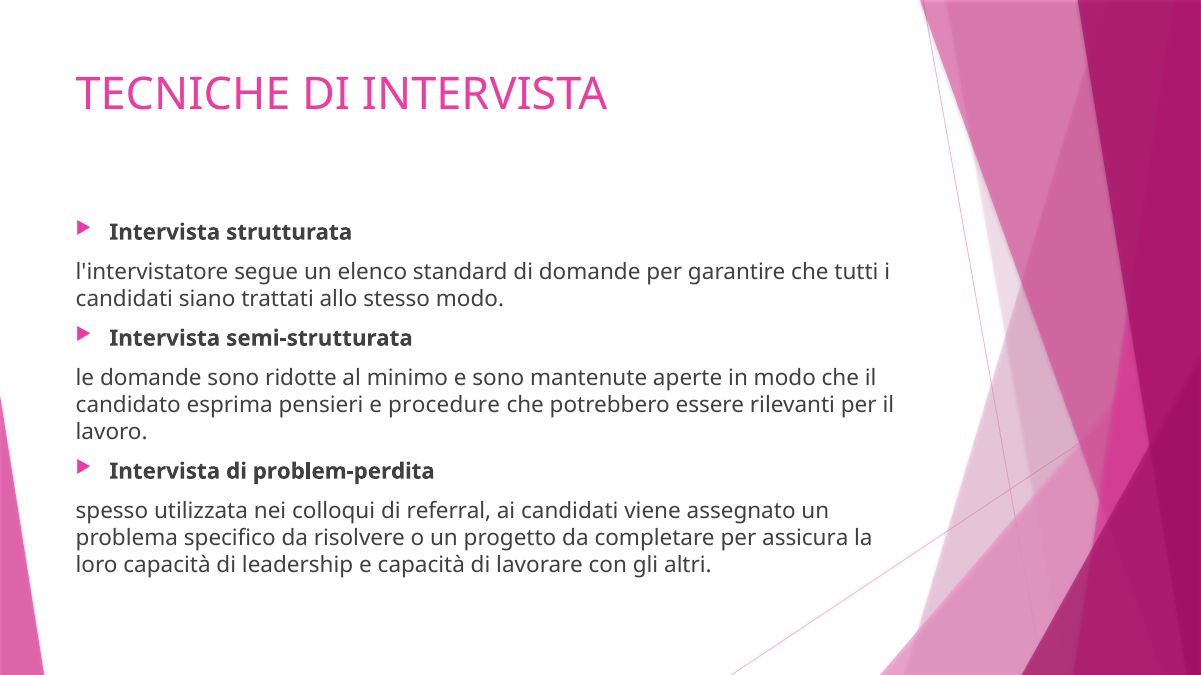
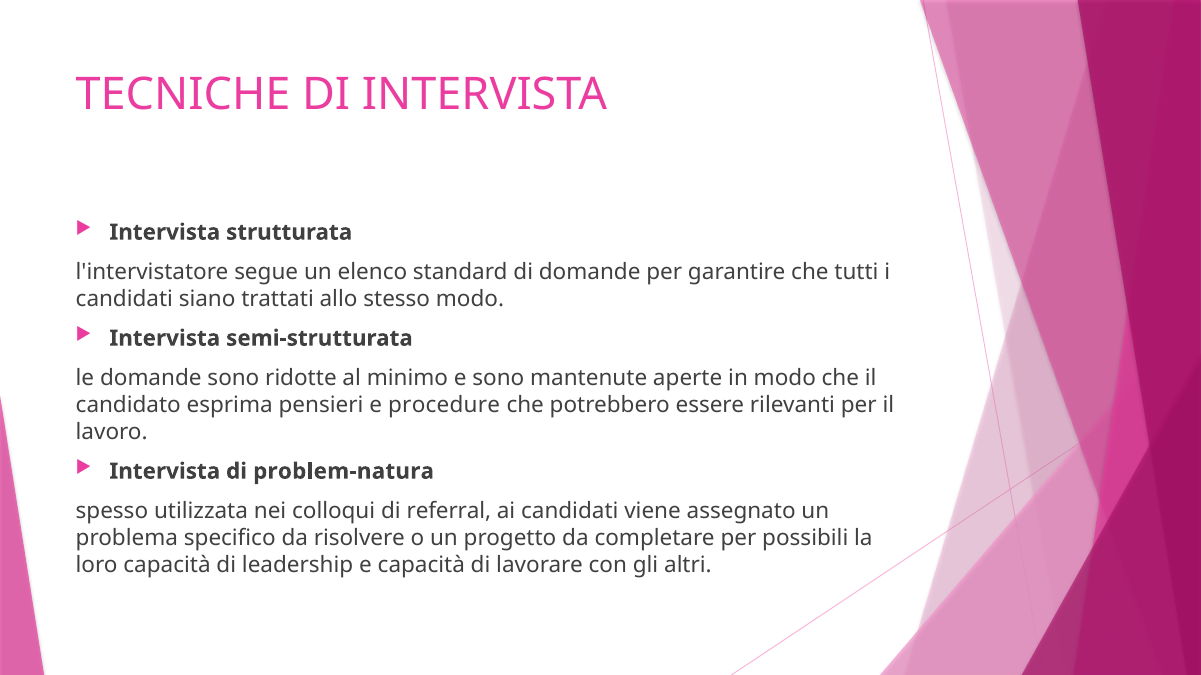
problem-perdita: problem-perdita -> problem-natura (344, 472)
assicura: assicura -> possibili (805, 538)
